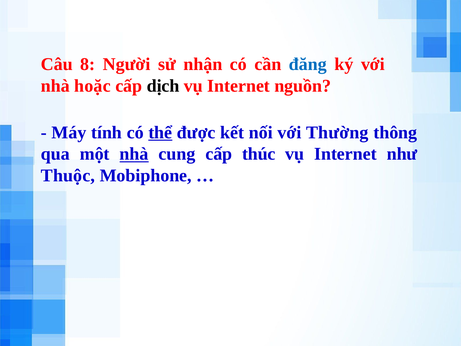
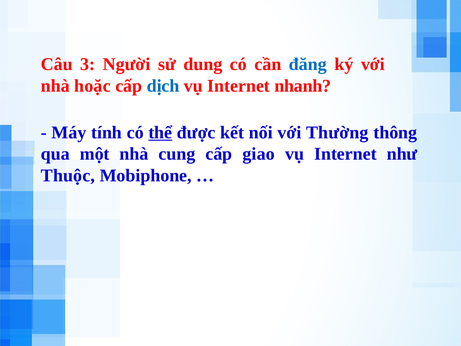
8: 8 -> 3 (88, 64)
nhận: nhận -> dung (203, 64)
dịch colour: black -> blue (163, 86)
nguồn: nguồn -> nhanh (303, 86)
nhà underline: present -> none (134, 154)
thúc: thúc -> giao (259, 154)
